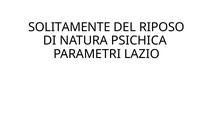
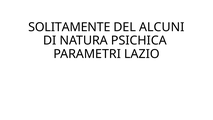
RIPOSO: RIPOSO -> ALCUNI (162, 27)
